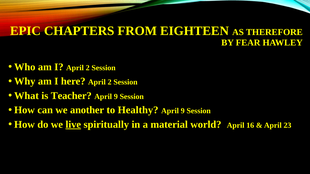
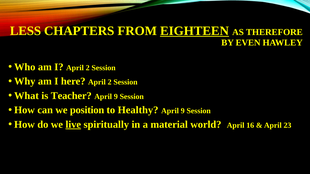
EPIC: EPIC -> LESS (25, 31)
EIGHTEEN underline: none -> present (195, 31)
FEAR: FEAR -> EVEN (248, 43)
another: another -> position (87, 110)
